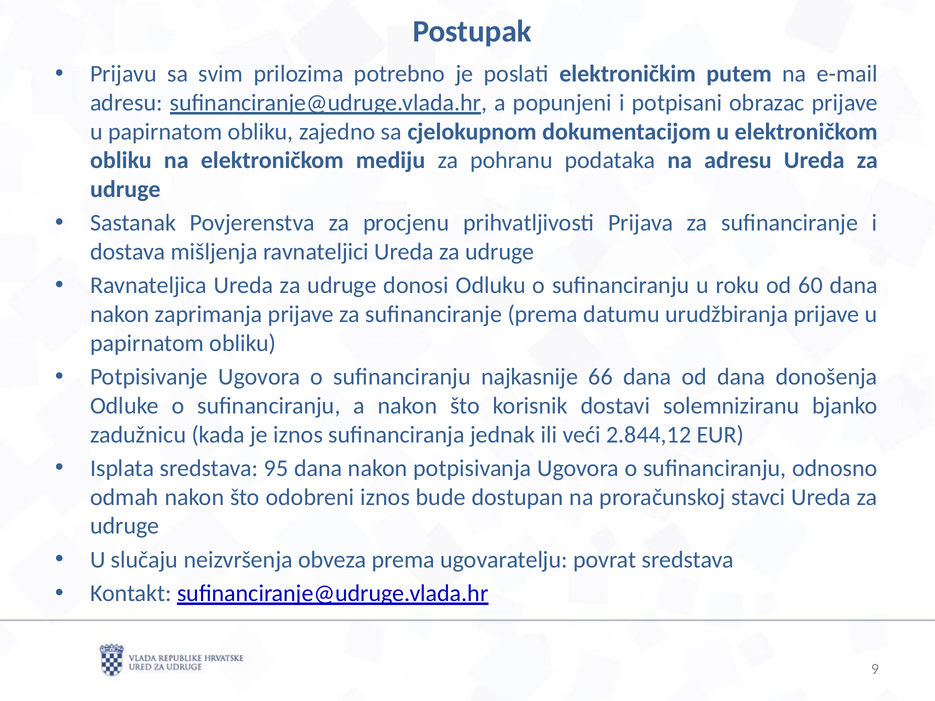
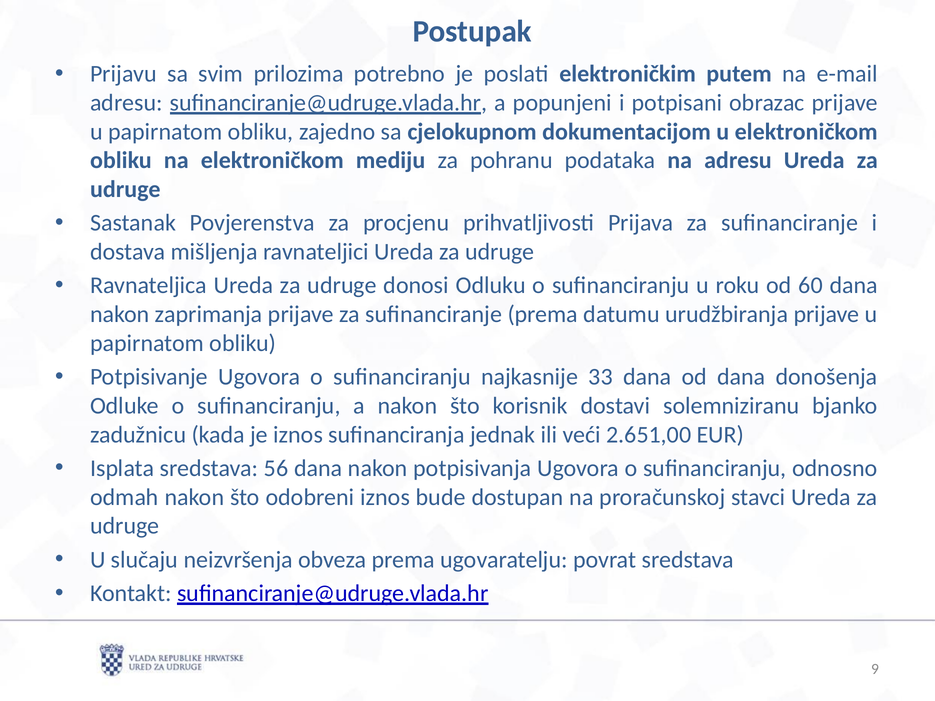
66: 66 -> 33 (601, 377)
2.844,12: 2.844,12 -> 2.651,00 (649, 435)
95: 95 -> 56 (276, 468)
